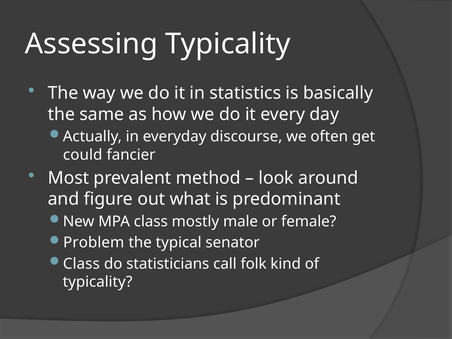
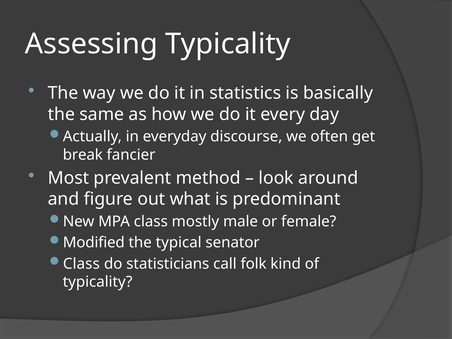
could: could -> break (83, 155)
Problem: Problem -> Modified (94, 243)
